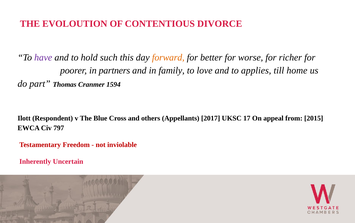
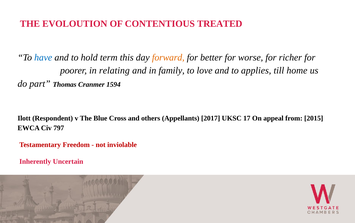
DIVORCE: DIVORCE -> TREATED (220, 24)
have colour: purple -> blue (43, 57)
such: such -> term (109, 57)
partners: partners -> relating (114, 70)
